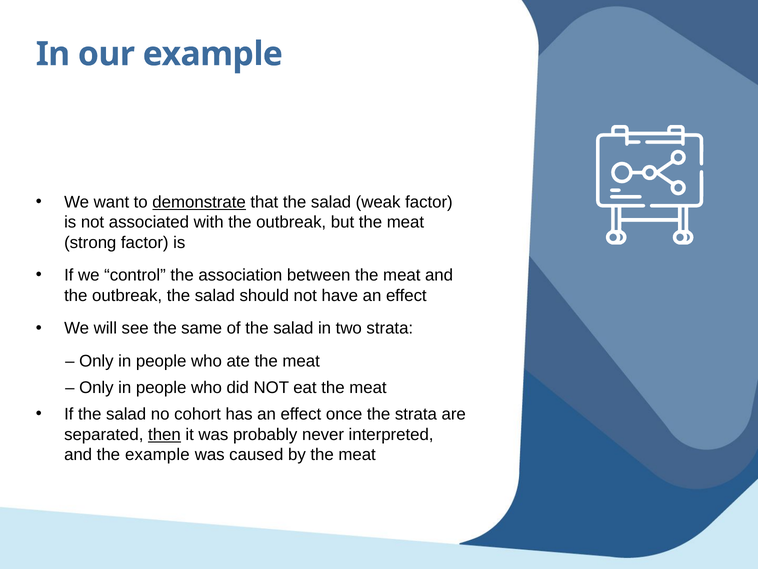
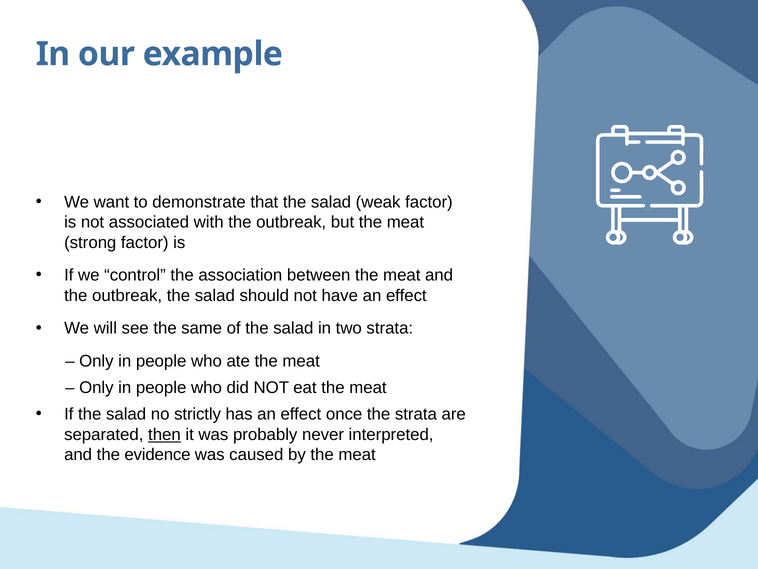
demonstrate underline: present -> none (199, 202)
cohort: cohort -> strictly (198, 414)
the example: example -> evidence (158, 454)
